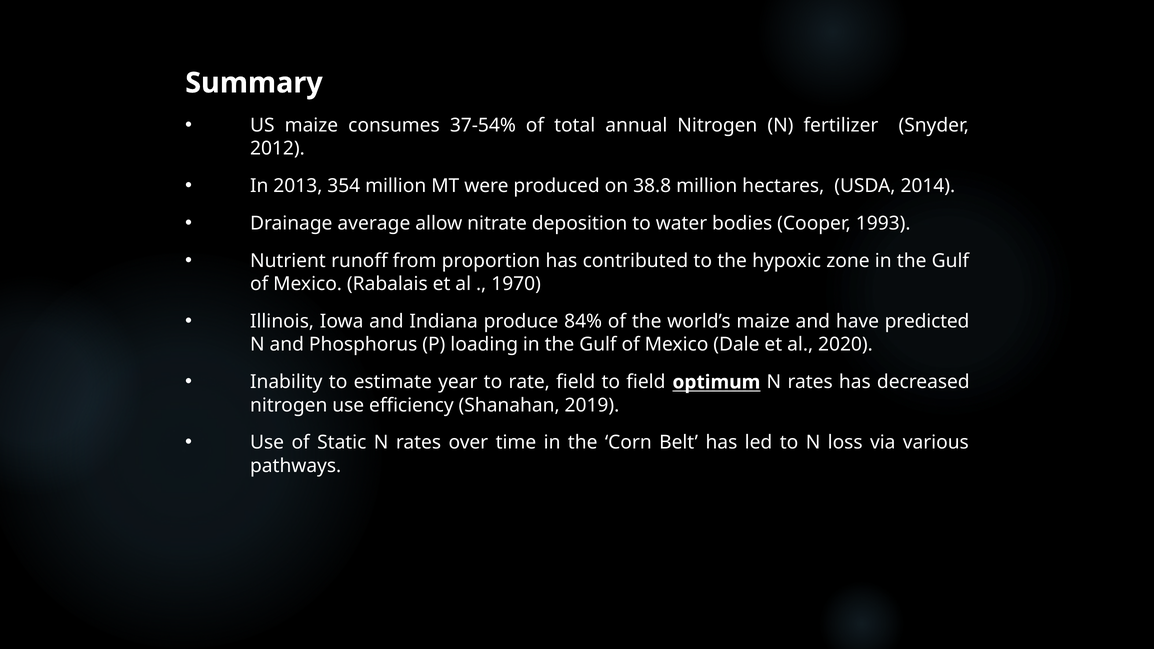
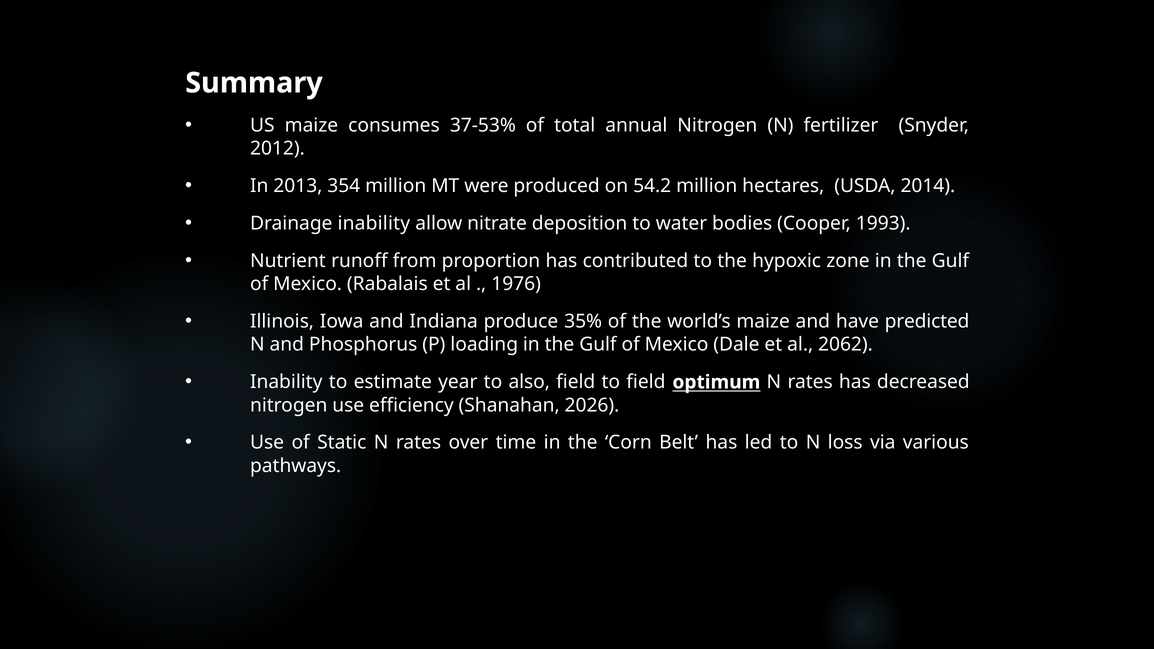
37-54%: 37-54% -> 37-53% (483, 126)
38.8: 38.8 -> 54.2 (652, 186)
Drainage average: average -> inability (374, 224)
1970: 1970 -> 1976 (516, 284)
84%: 84% -> 35% (583, 322)
2020: 2020 -> 2062 (845, 345)
rate: rate -> also (529, 382)
2019: 2019 -> 2026 (592, 405)
